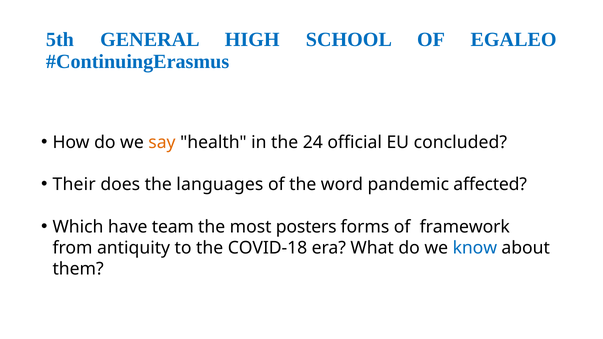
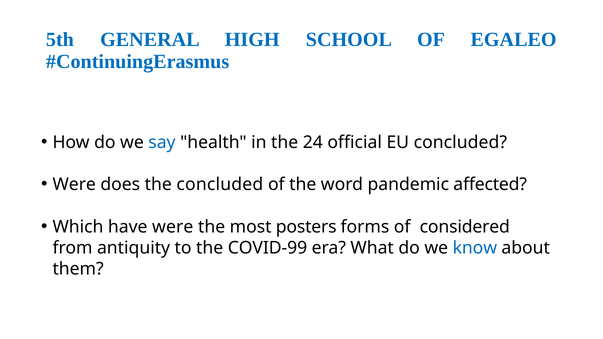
say colour: orange -> blue (162, 142)
Their: Their -> Were (74, 185)
the languages: languages -> concluded (220, 185)
have team: team -> were (173, 227)
framework: framework -> considered (465, 227)
COVID-18: COVID-18 -> COVID-99 (267, 248)
